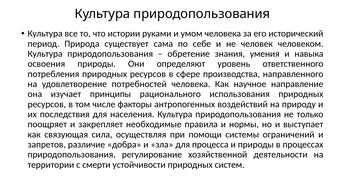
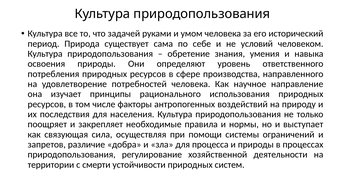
истории: истории -> задачей (124, 34)
человек: человек -> условий (257, 44)
